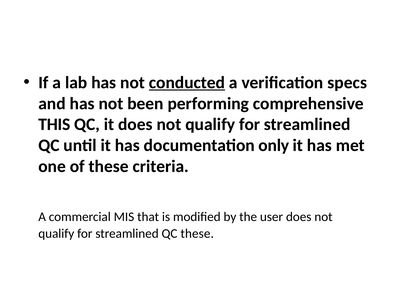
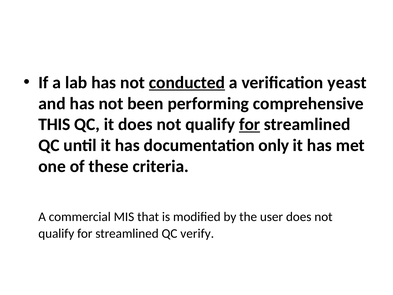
specs: specs -> yeast (347, 82)
for underline: none -> present (250, 124)
QC these: these -> verify (197, 233)
